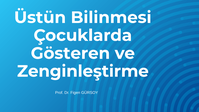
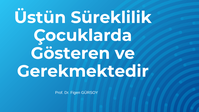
Bilinmesi: Bilinmesi -> Süreklilik (111, 17)
Zenginleştirme: Zenginleştirme -> Gerekmektedir (83, 71)
